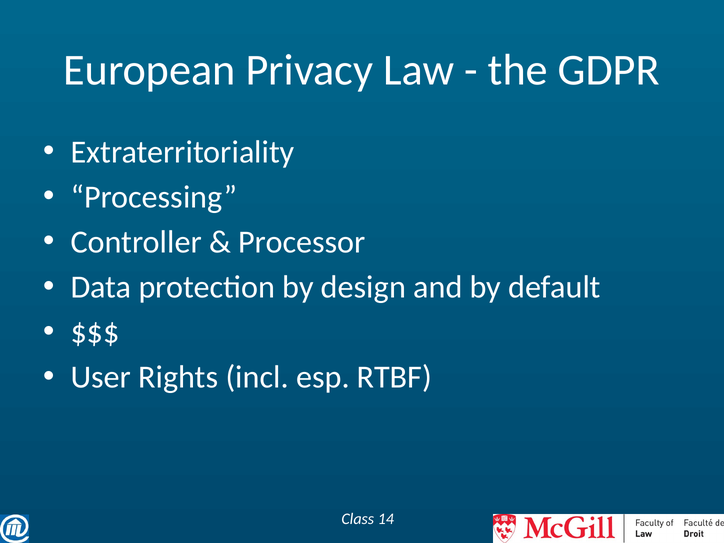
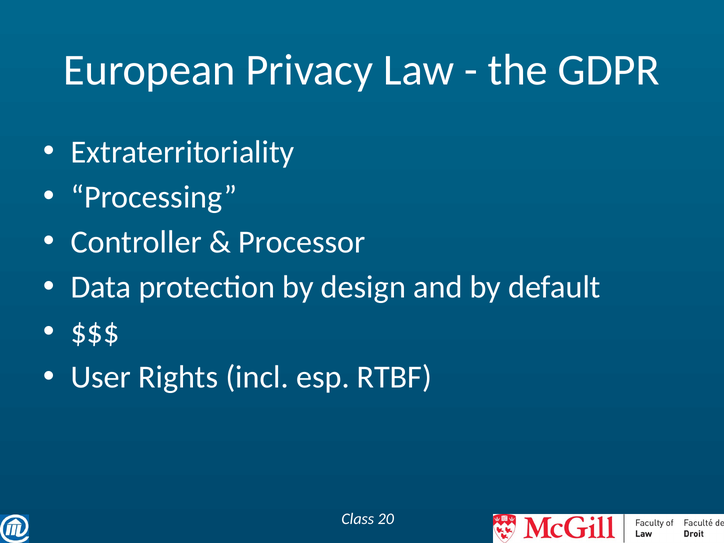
14: 14 -> 20 (386, 519)
